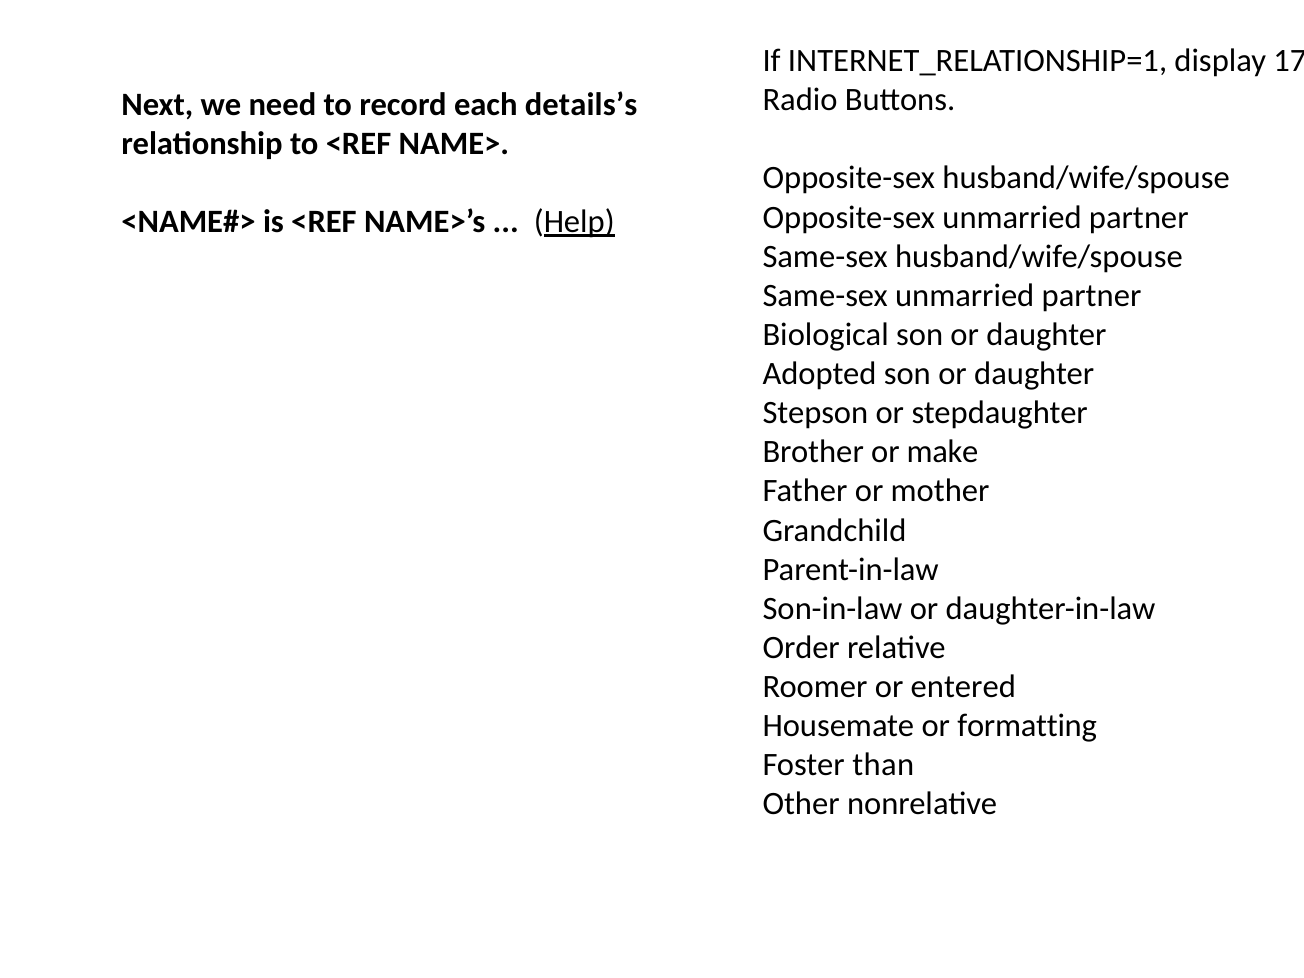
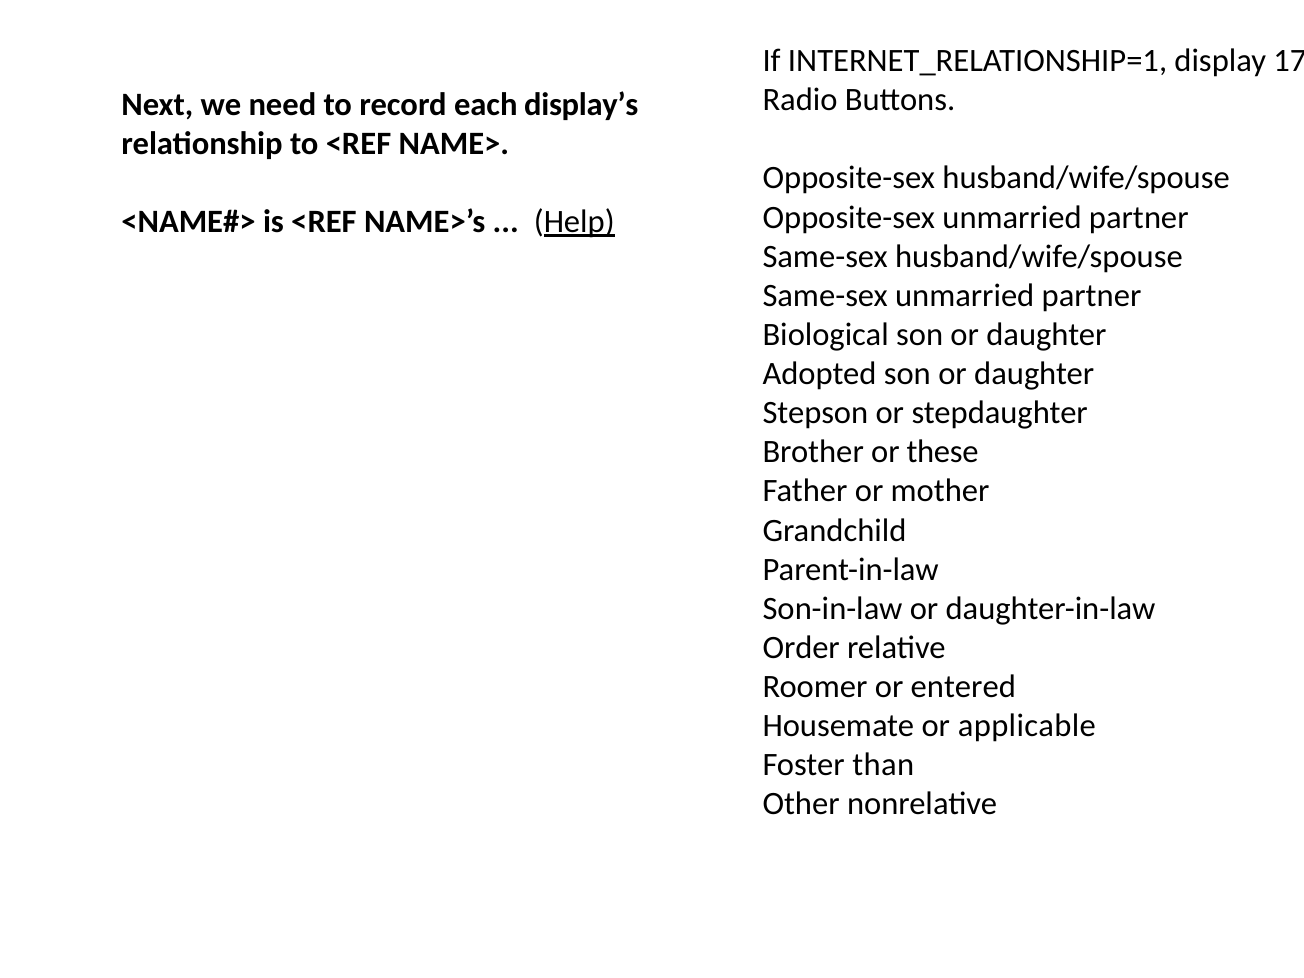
details’s: details’s -> display’s (581, 104)
make: make -> these (943, 452)
formatting: formatting -> applicable (1027, 726)
